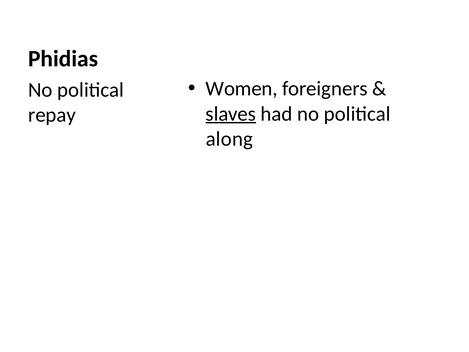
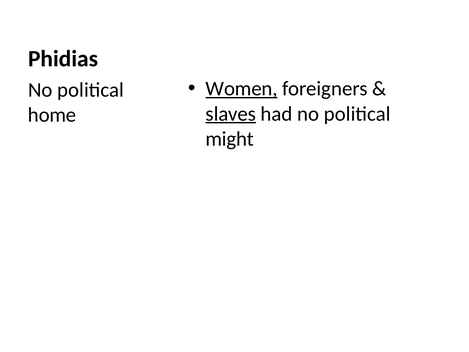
Women underline: none -> present (242, 89)
repay: repay -> home (52, 115)
along: along -> might (230, 139)
